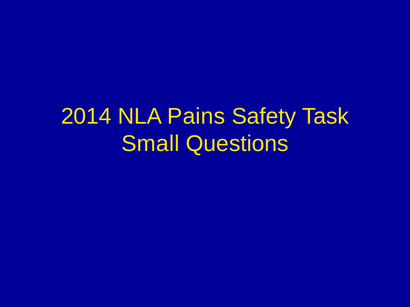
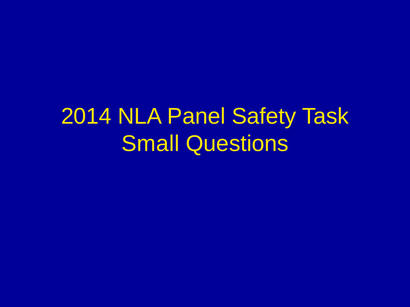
Pains: Pains -> Panel (196, 116)
